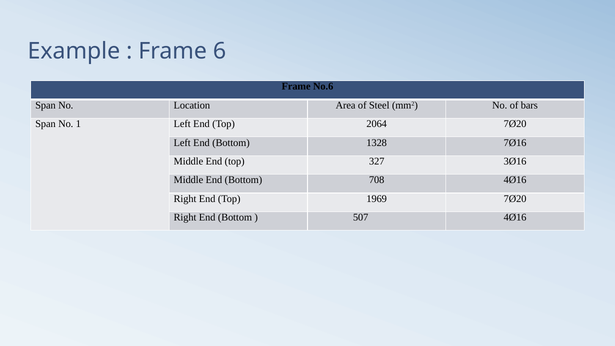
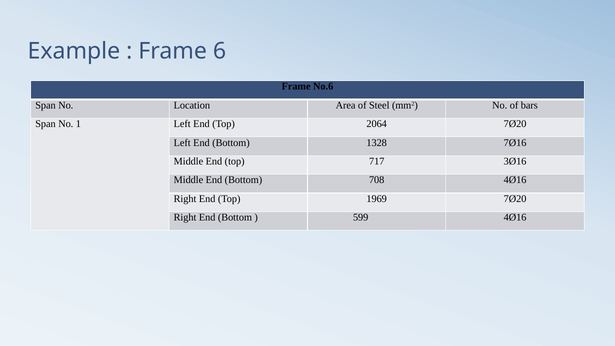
327: 327 -> 717 (377, 161)
507: 507 -> 599 (361, 217)
